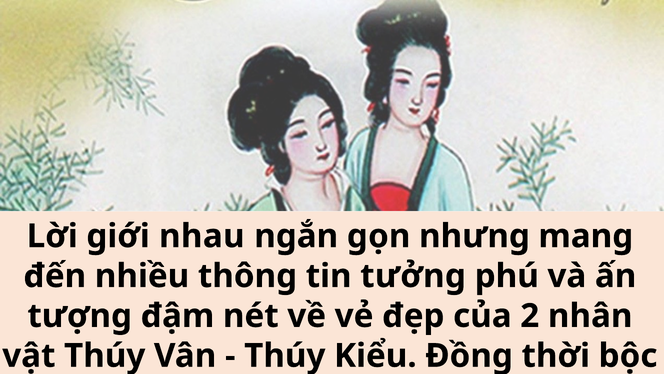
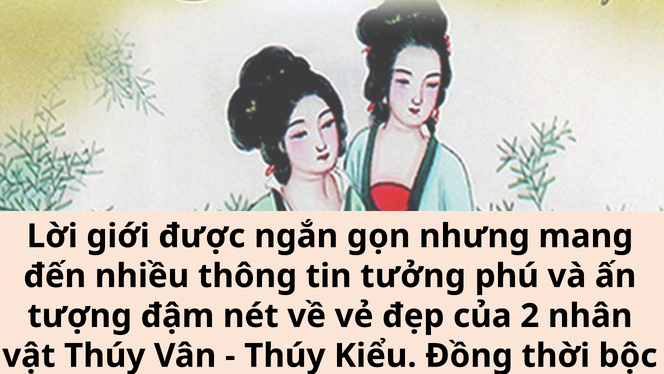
nhau: nhau -> được (202, 236)
